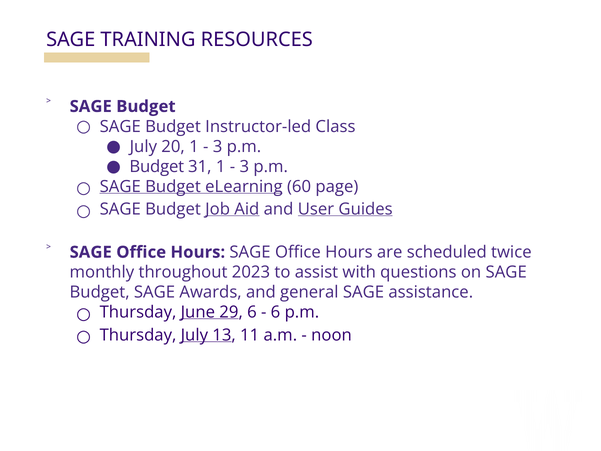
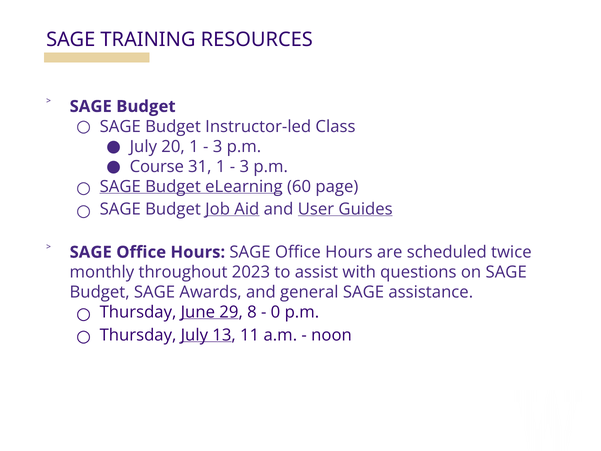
Budget: Budget -> Course (157, 167)
29 6: 6 -> 8 (252, 312)
6: 6 -> 0 (276, 312)
